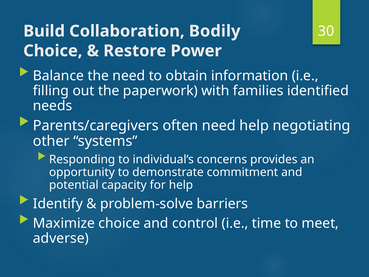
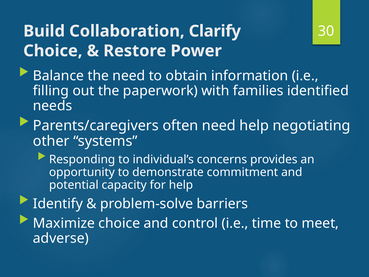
Bodily: Bodily -> Clarify (215, 31)
